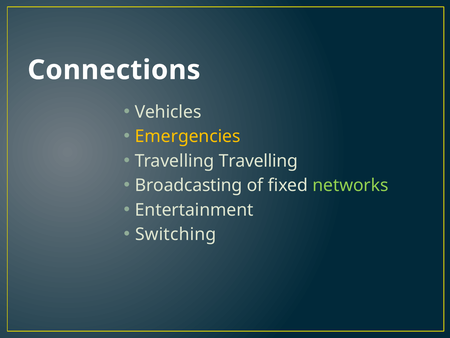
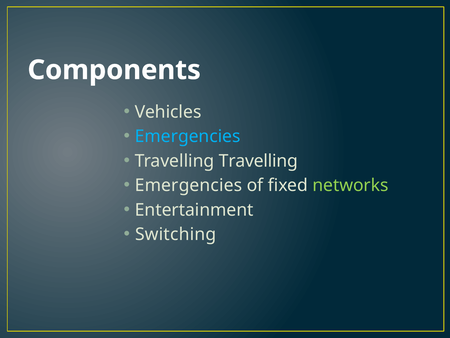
Connections: Connections -> Components (114, 70)
Emergencies colour: yellow -> light blue (188, 136)
Broadcasting: Broadcasting -> Emergencies (189, 185)
